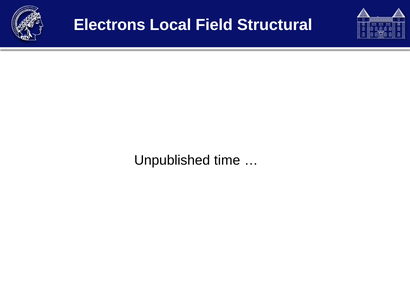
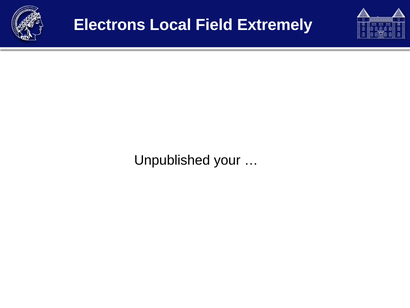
Structural: Structural -> Extremely (275, 25)
time: time -> your (227, 160)
